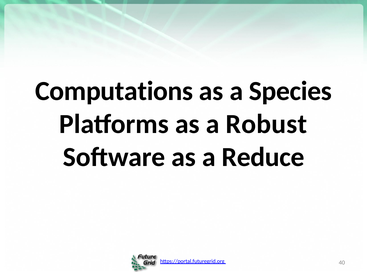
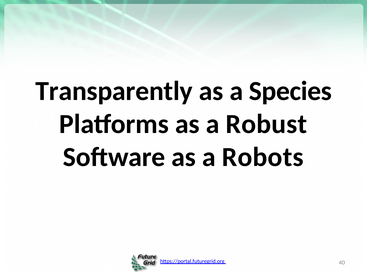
Computations: Computations -> Transparently (114, 91)
Reduce: Reduce -> Robots (263, 157)
